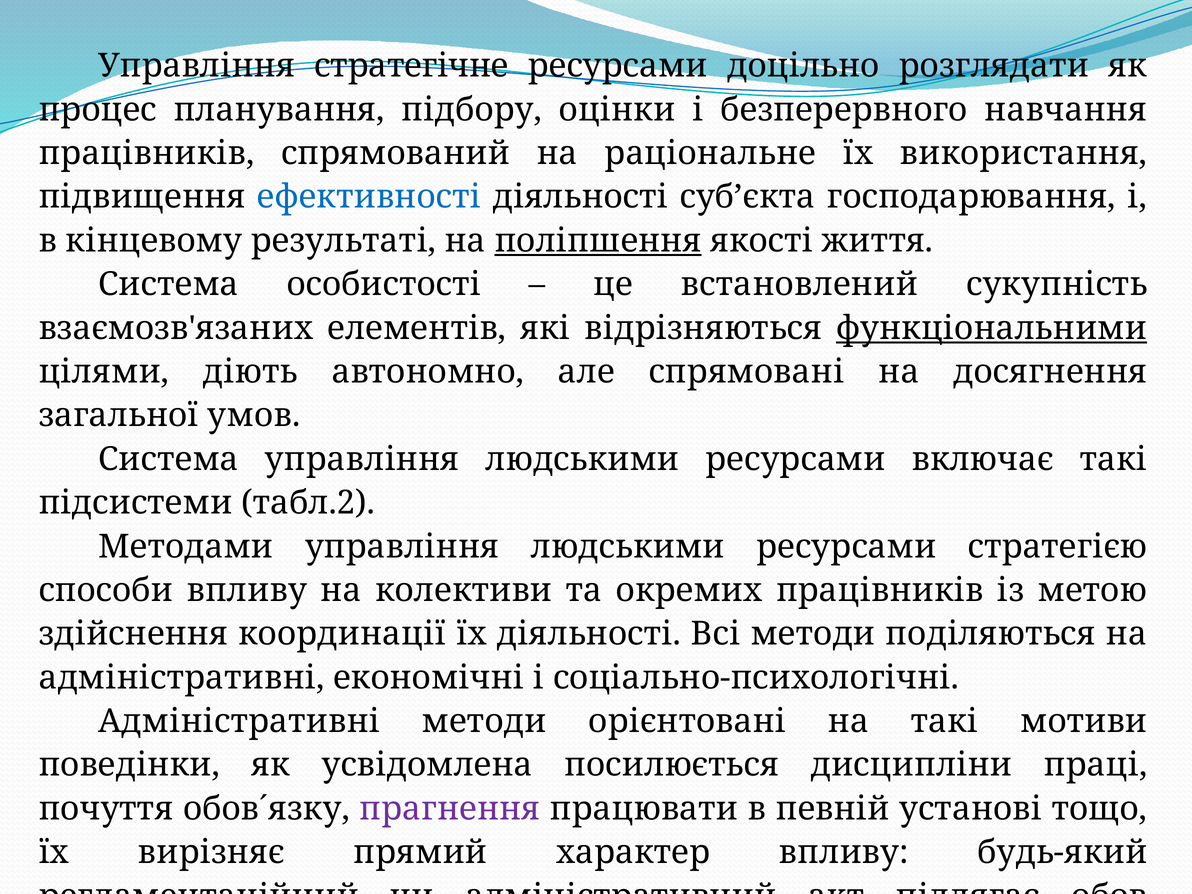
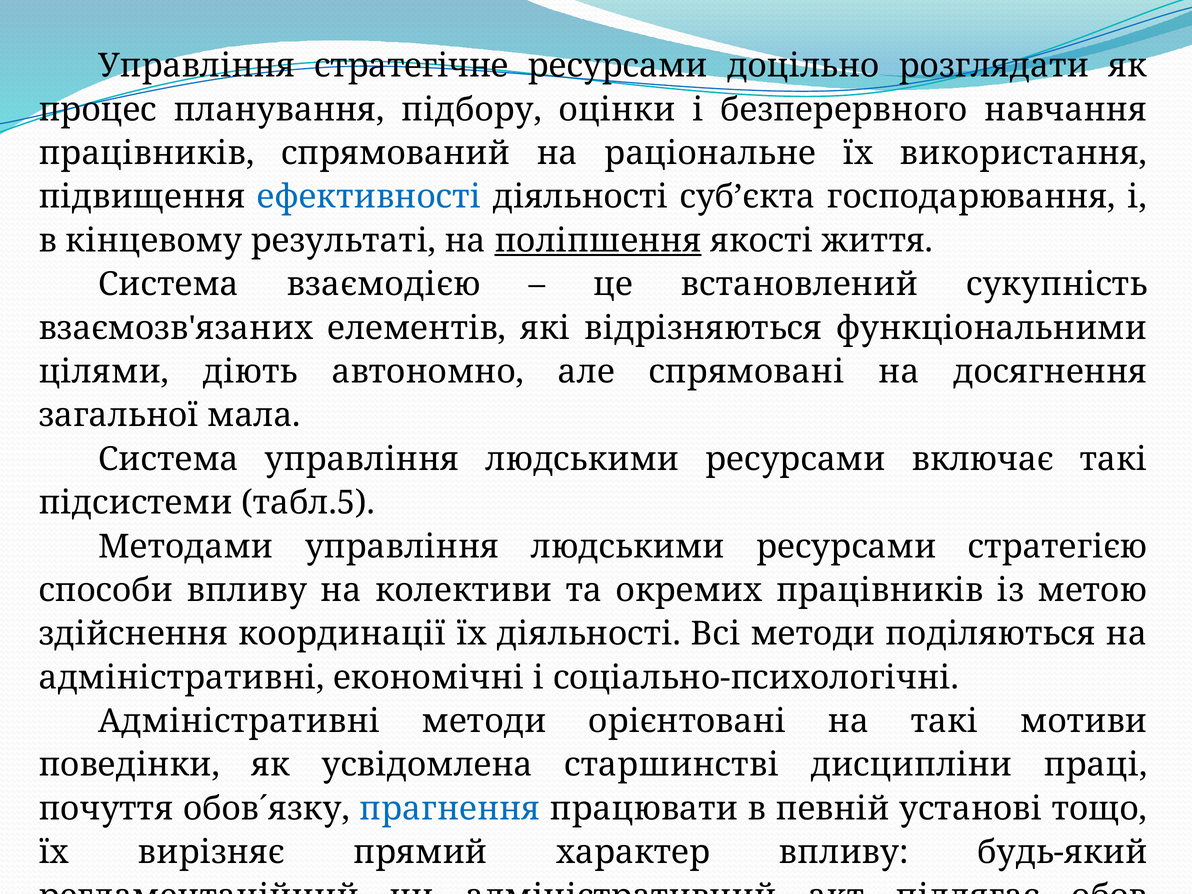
особистості: особистості -> взаємодією (384, 284)
функціональними underline: present -> none (992, 328)
умов: умов -> мала (254, 416)
табл.2: табл.2 -> табл.5 (308, 503)
посилюється: посилюється -> старшинстві (672, 765)
прагнення colour: purple -> blue (450, 809)
